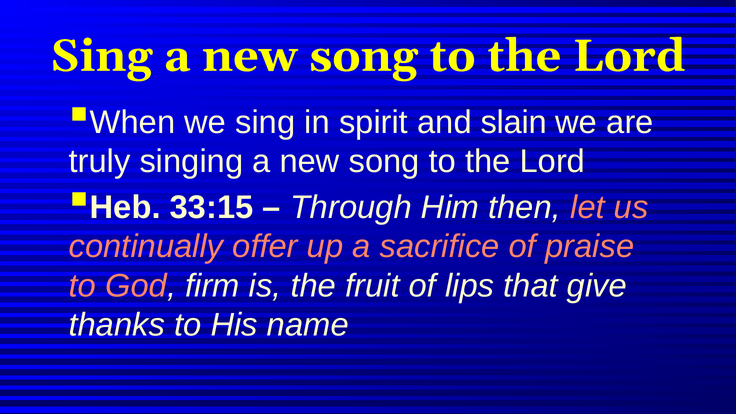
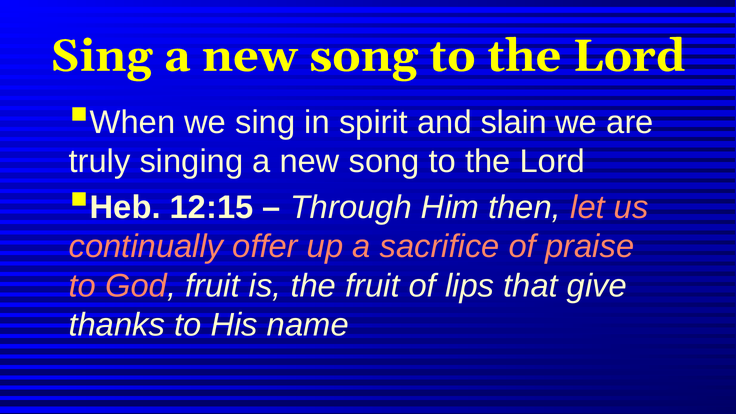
33:15: 33:15 -> 12:15 (212, 207)
God firm: firm -> fruit (212, 286)
